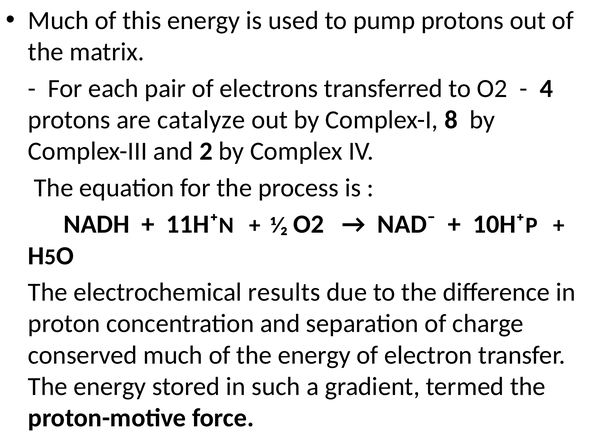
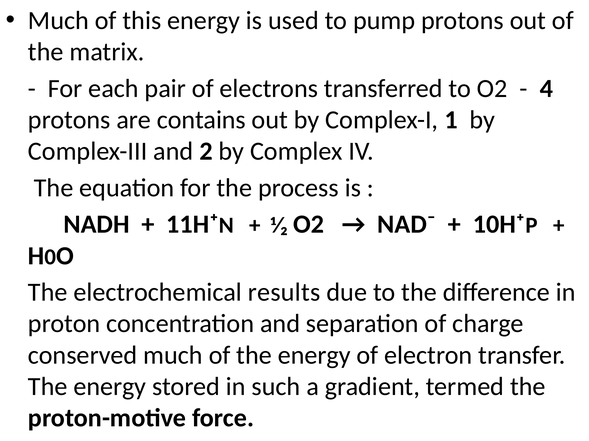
catalyze: catalyze -> contains (201, 120)
8: 8 -> 1 (451, 120)
5: 5 -> 0 (50, 257)
